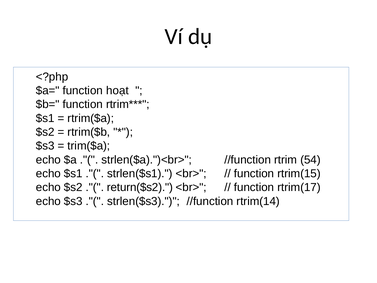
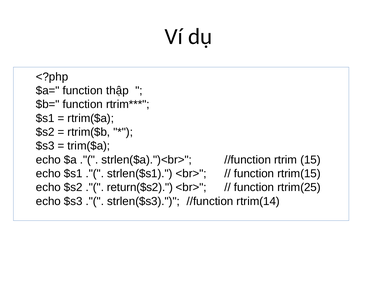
hoạt: hoạt -> thập (117, 91)
54: 54 -> 15 (310, 160)
rtrim(17: rtrim(17 -> rtrim(25 (299, 187)
